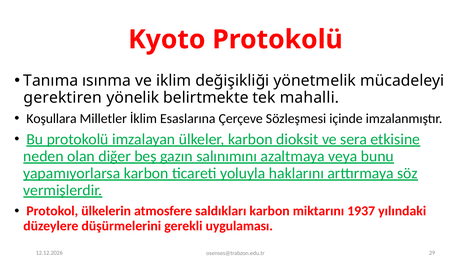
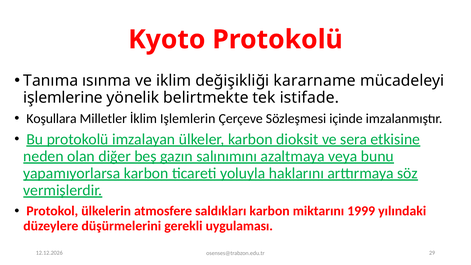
yönetmelik: yönetmelik -> kararname (315, 81)
gerektiren: gerektiren -> işlemlerine (63, 98)
mahalli: mahalli -> istifade (309, 98)
Esaslarına: Esaslarına -> Işlemlerin (188, 118)
1937: 1937 -> 1999 (361, 211)
